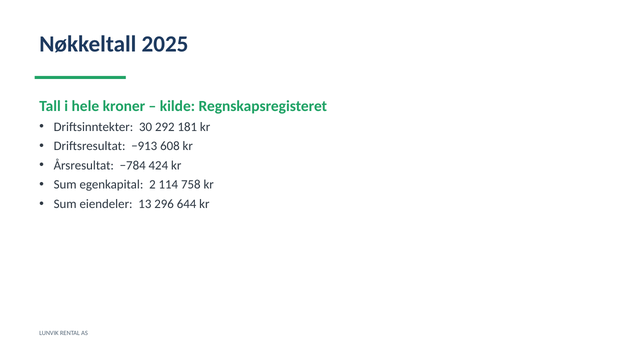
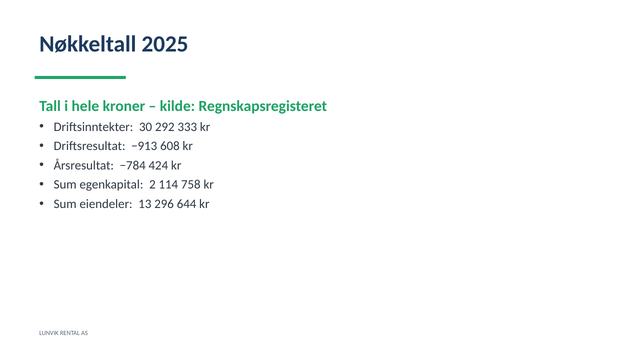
181: 181 -> 333 (187, 127)
